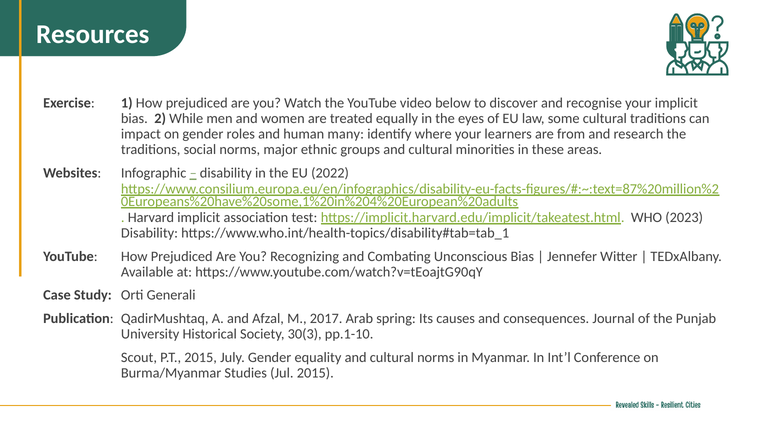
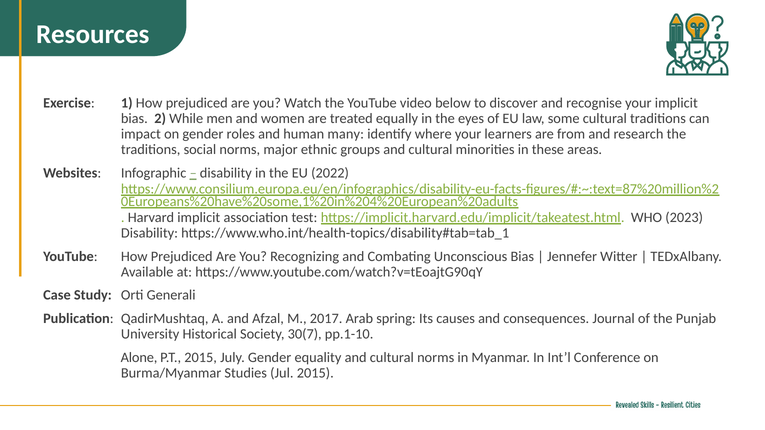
30(3: 30(3 -> 30(7 (305, 334)
Scout: Scout -> Alone (139, 358)
